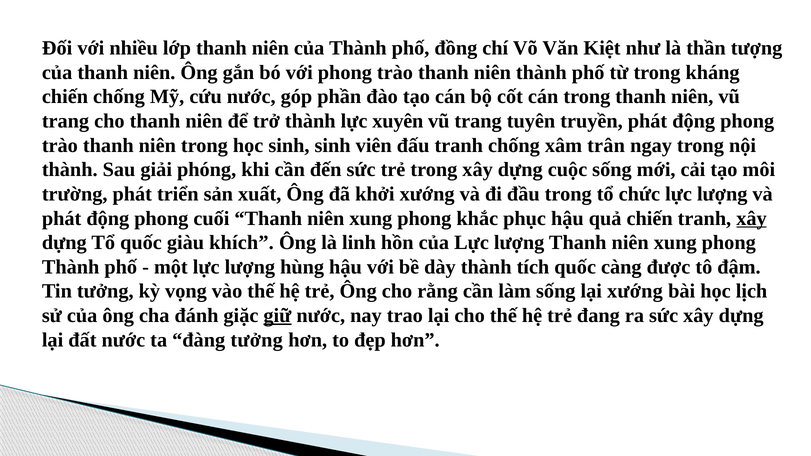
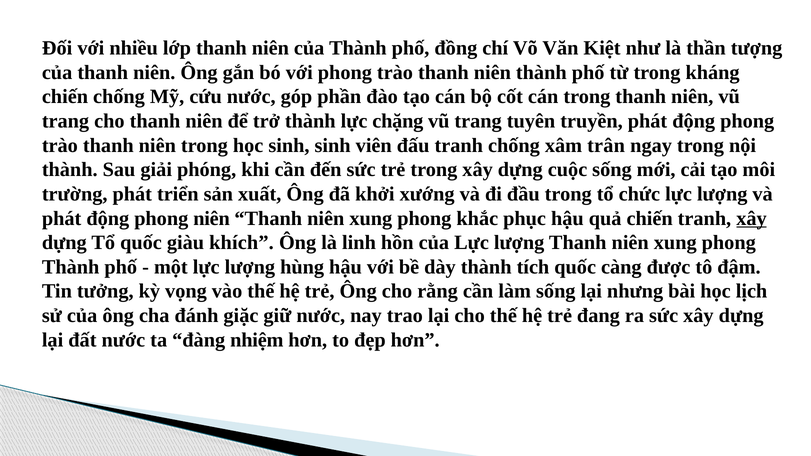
xuyên: xuyên -> chặng (398, 121)
phong cuối: cuối -> niên (212, 218)
lại xướng: xướng -> nhưng (635, 291)
giữ underline: present -> none (277, 316)
đàng tưởng: tưởng -> nhiệm (257, 340)
